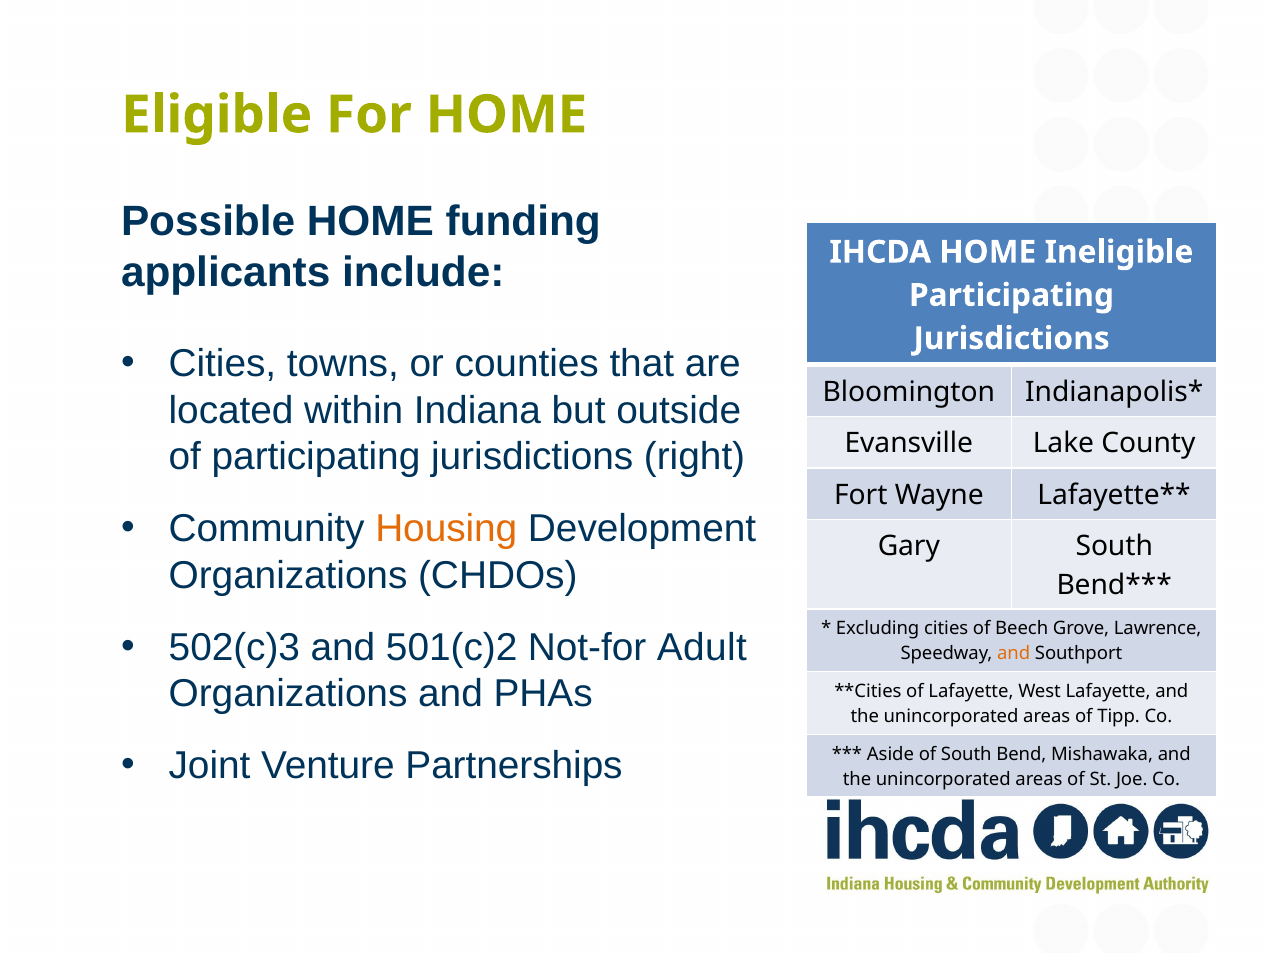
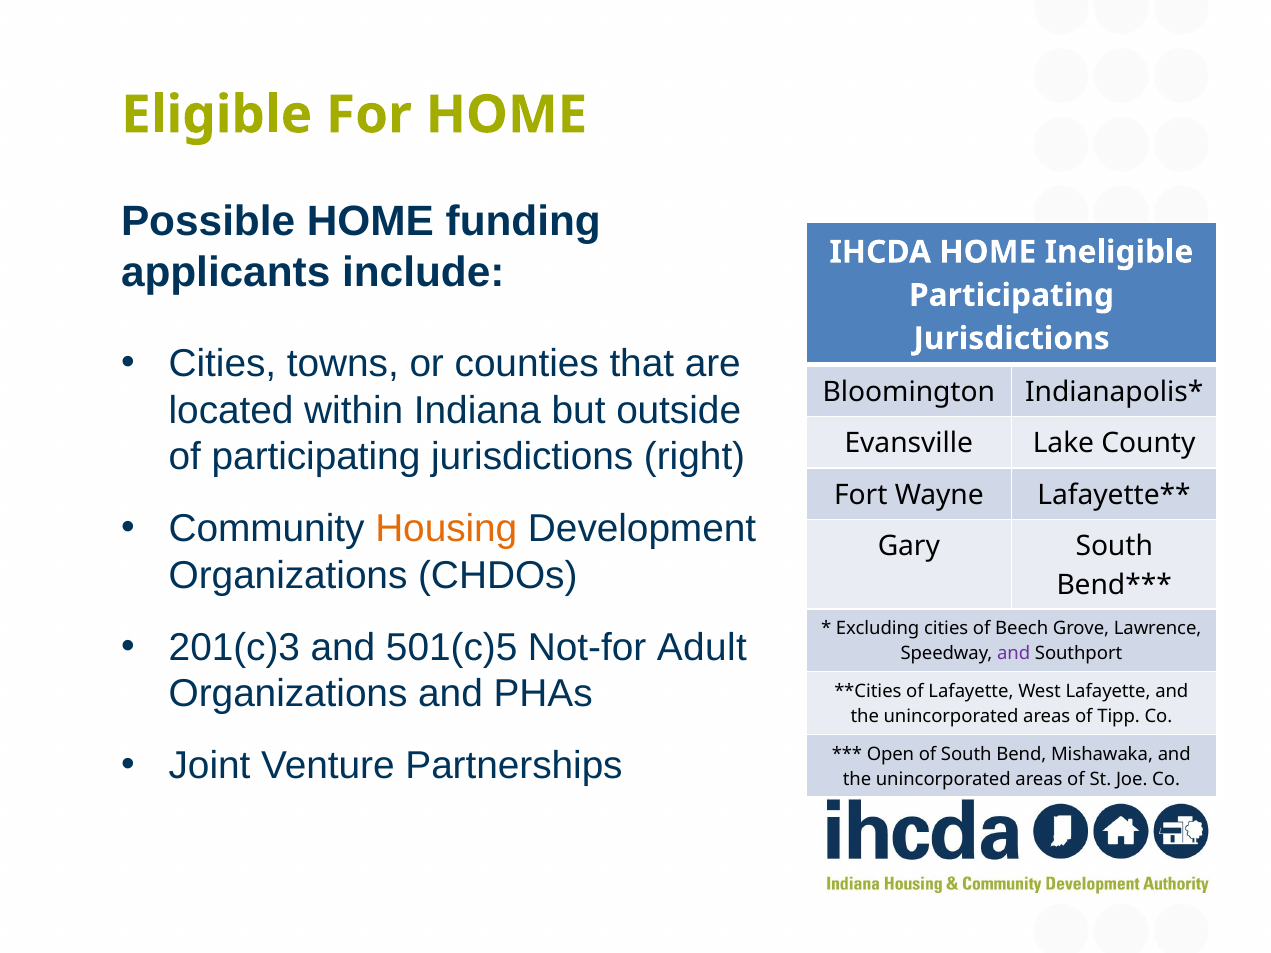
502(c)3: 502(c)3 -> 201(c)3 (234, 648)
501(c)2: 501(c)2 -> 501(c)5 (452, 648)
and colour: orange -> purple (1014, 654)
Aside: Aside -> Open (891, 754)
